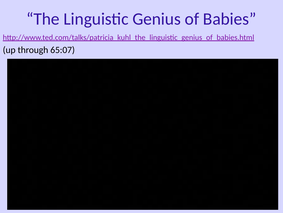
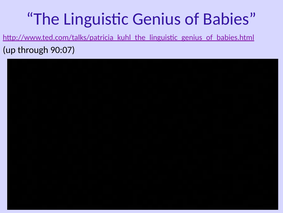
65:07: 65:07 -> 90:07 (63, 50)
